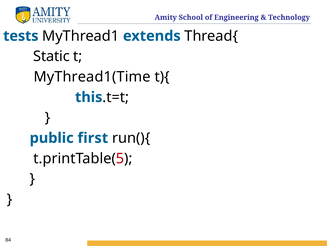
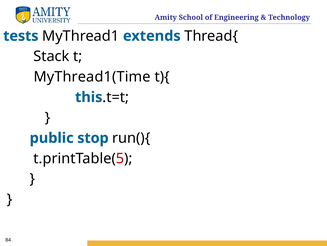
Static: Static -> Stack (51, 56)
first: first -> stop (93, 138)
